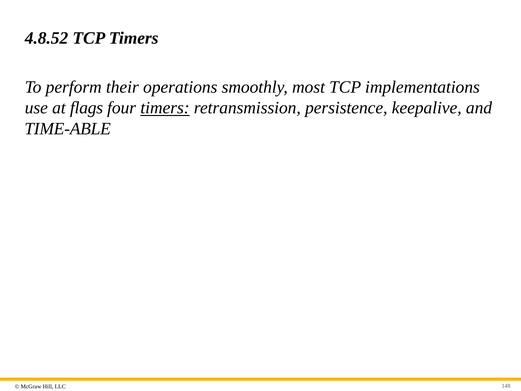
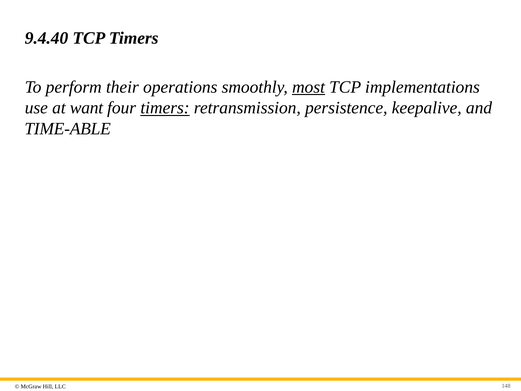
4.8.52: 4.8.52 -> 9.4.40 (46, 38)
most underline: none -> present (309, 87)
flags: flags -> want (87, 108)
